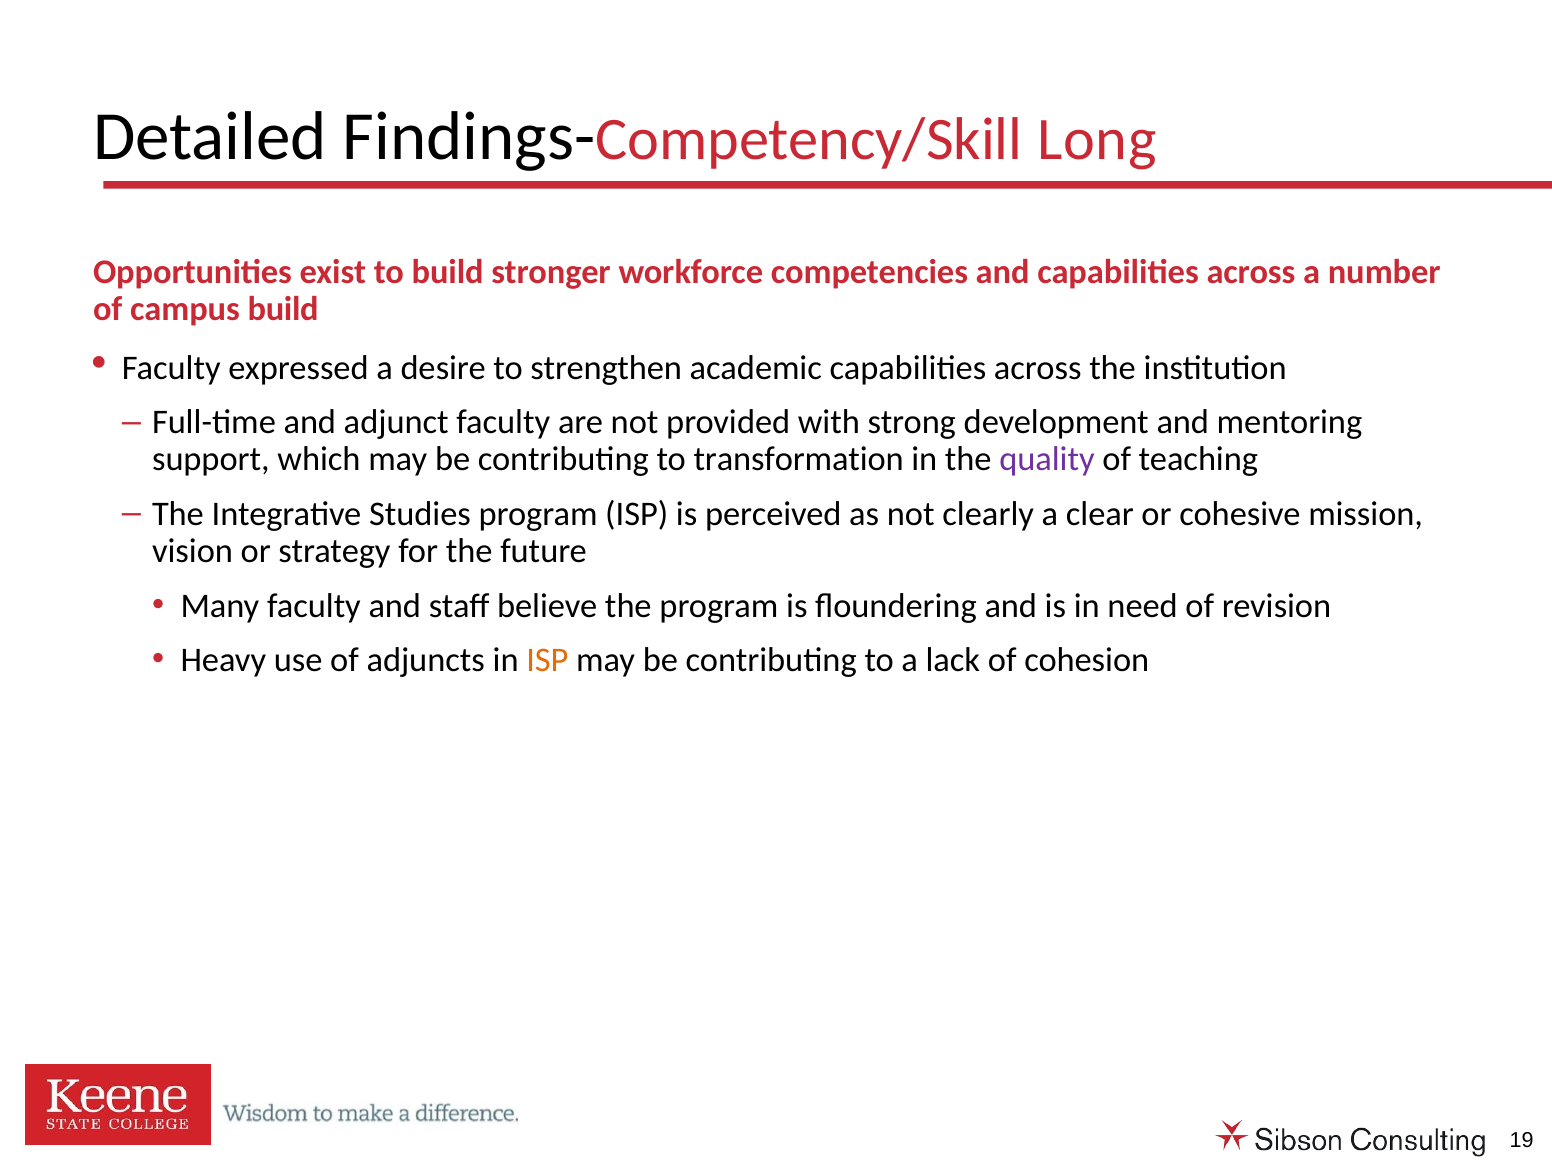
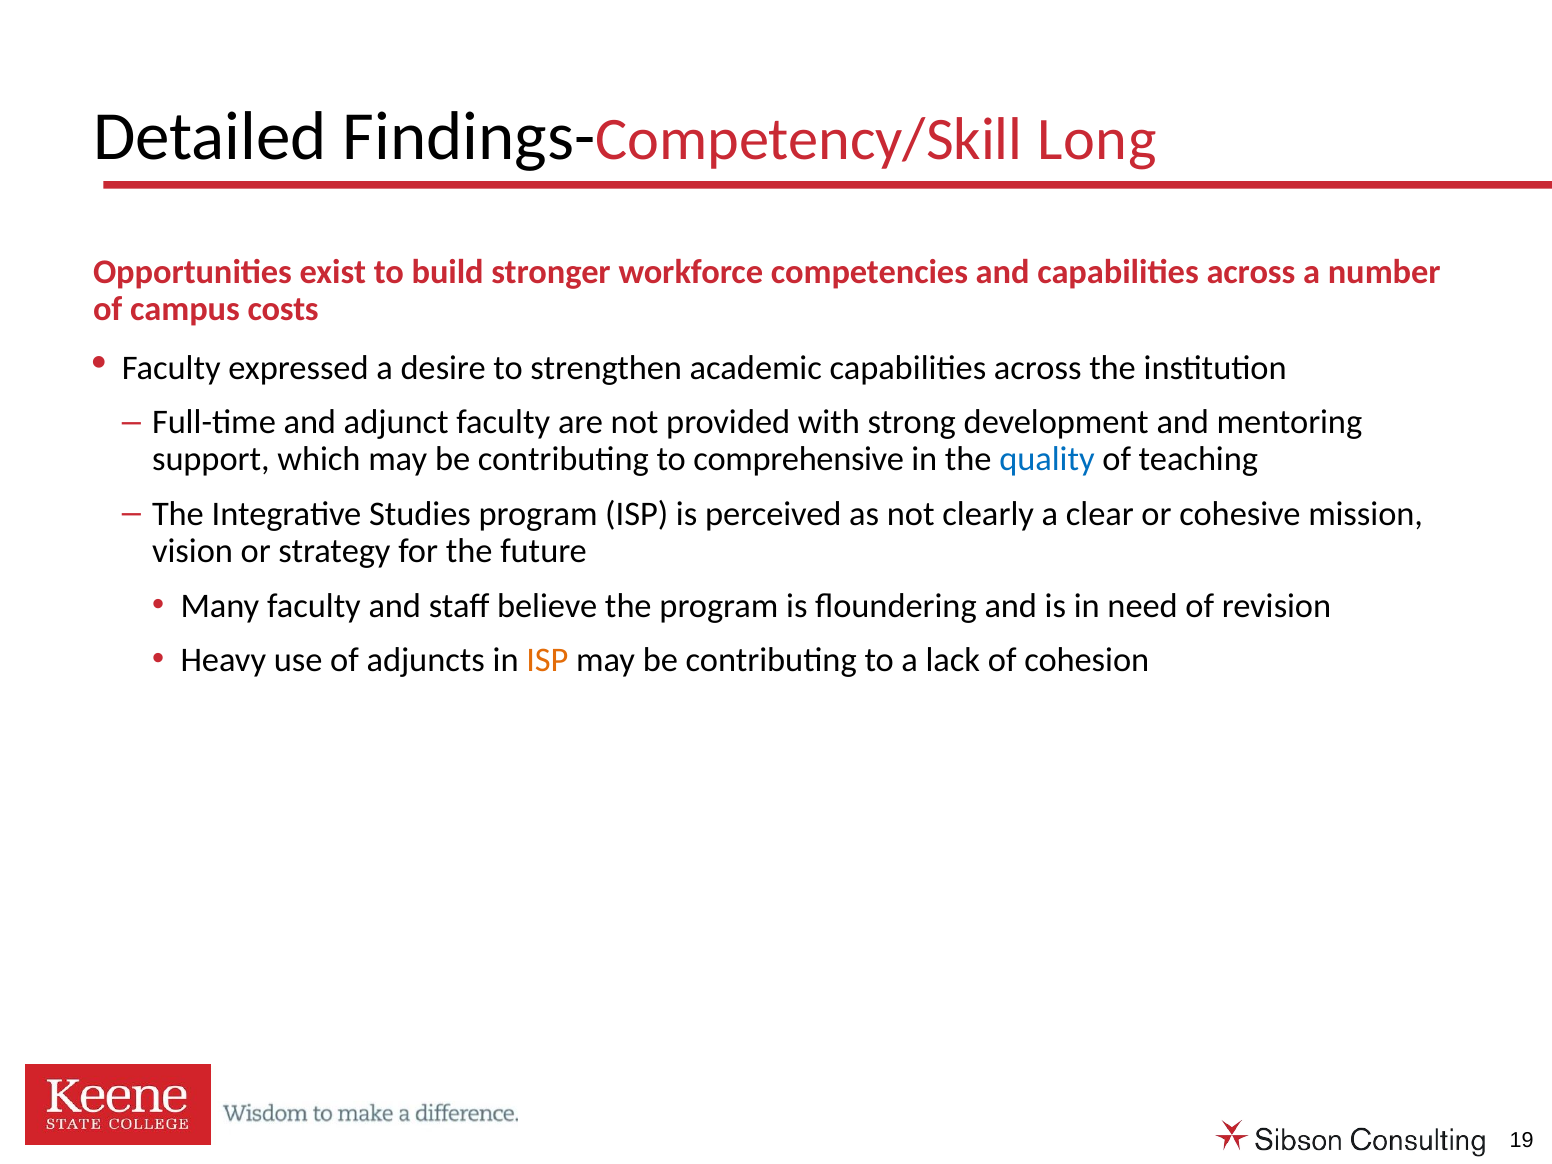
campus build: build -> costs (283, 309)
transformation: transformation -> comprehensive (799, 460)
quality colour: purple -> blue (1047, 460)
